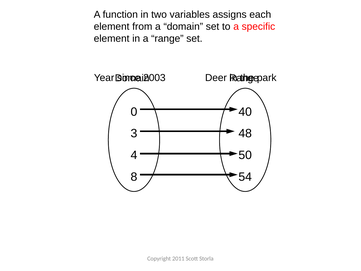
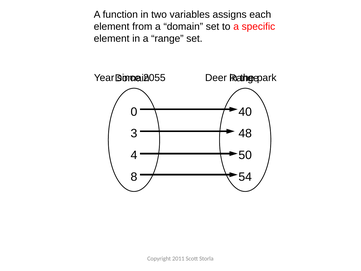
2003: 2003 -> 2055 (154, 78)
